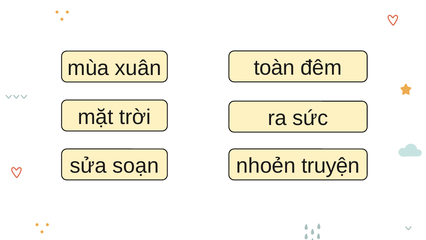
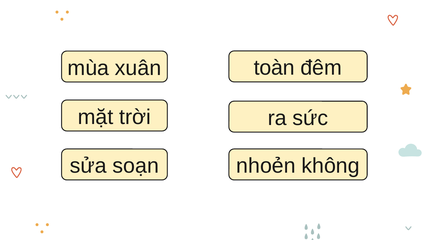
truyện: truyện -> không (331, 166)
